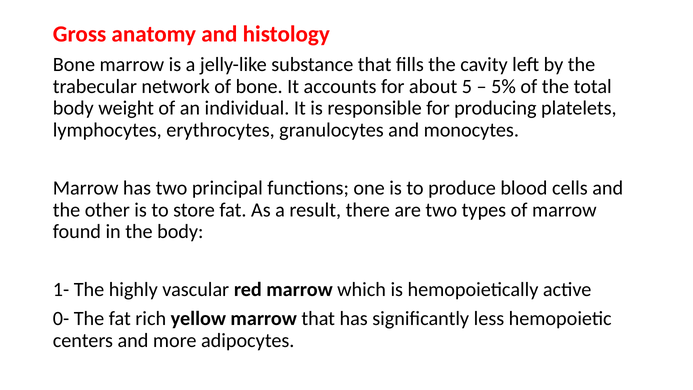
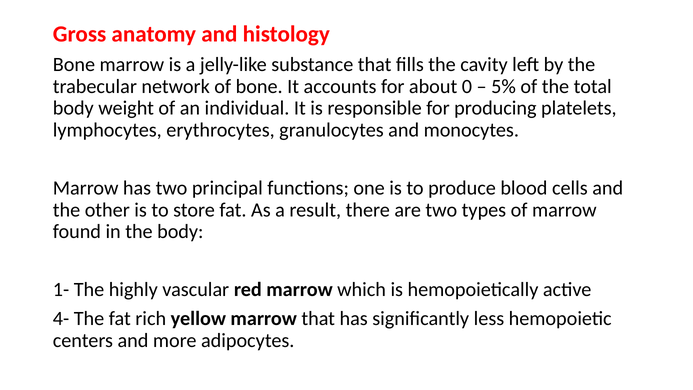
5: 5 -> 0 (467, 86)
0-: 0- -> 4- (61, 319)
